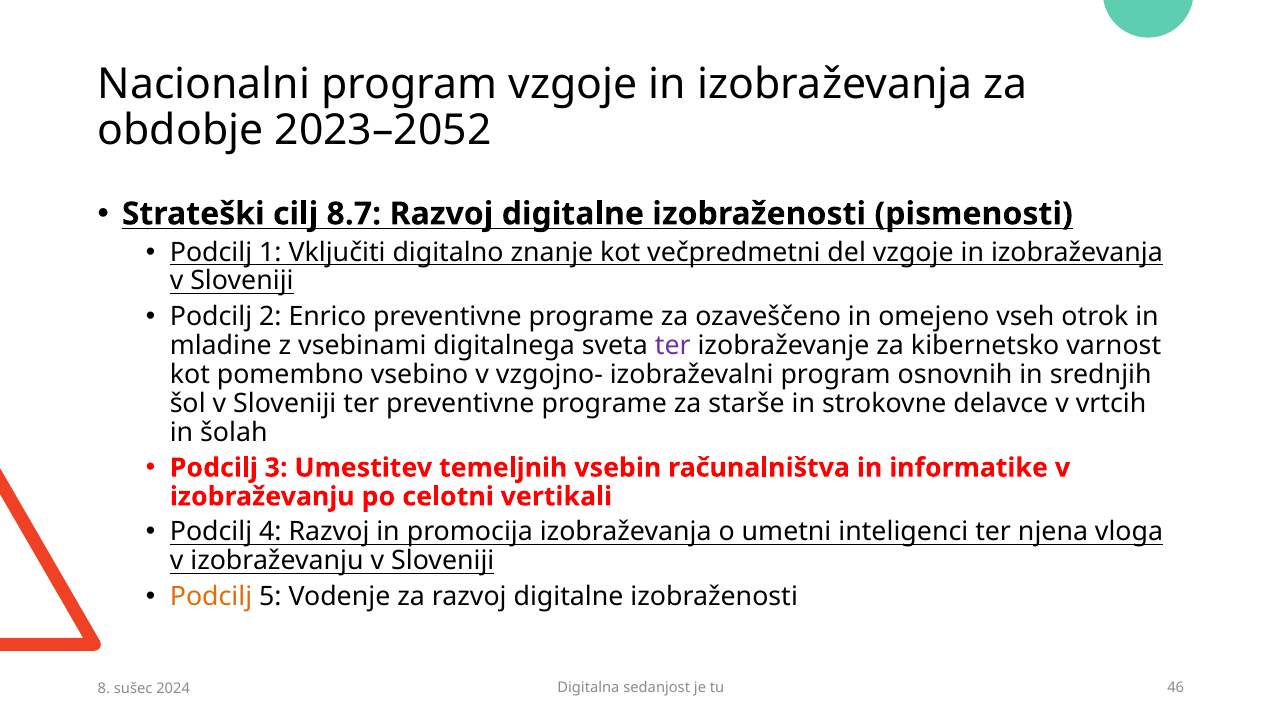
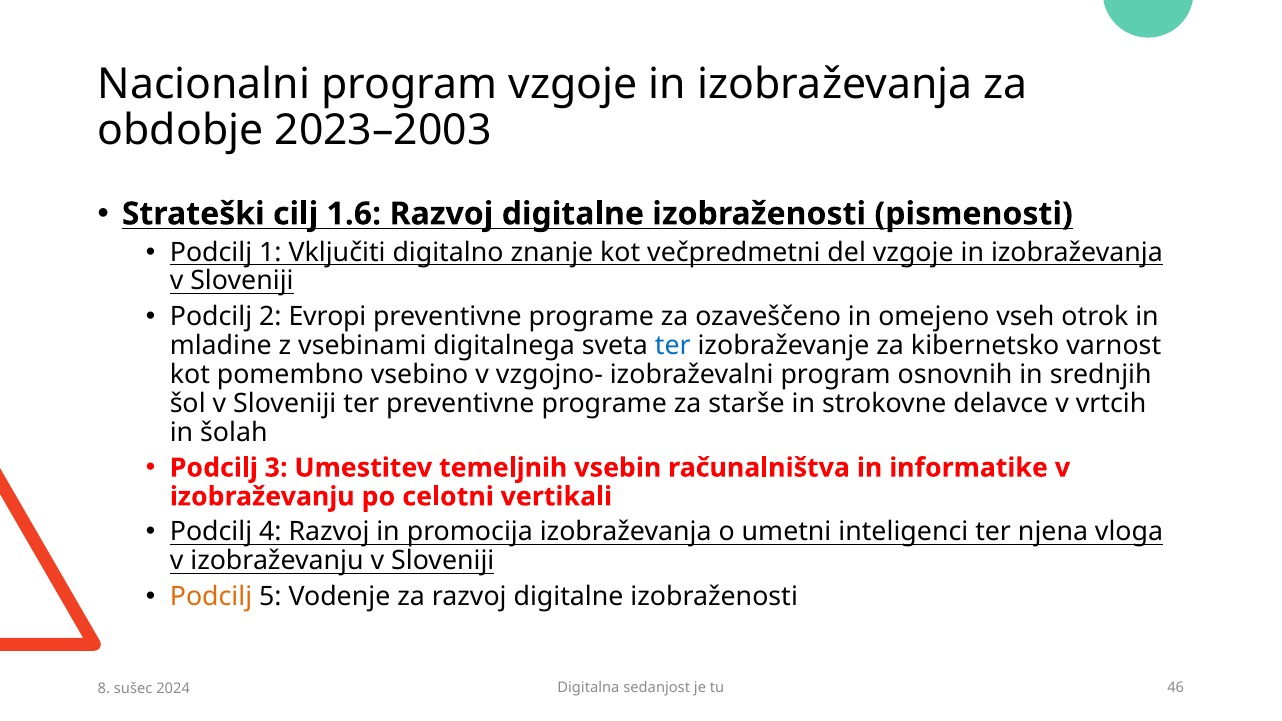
2023–2052: 2023–2052 -> 2023–2003 (383, 131)
8.7: 8.7 -> 1.6 (354, 214)
Enrico: Enrico -> Evropi (327, 317)
ter colour: purple -> blue (673, 346)
